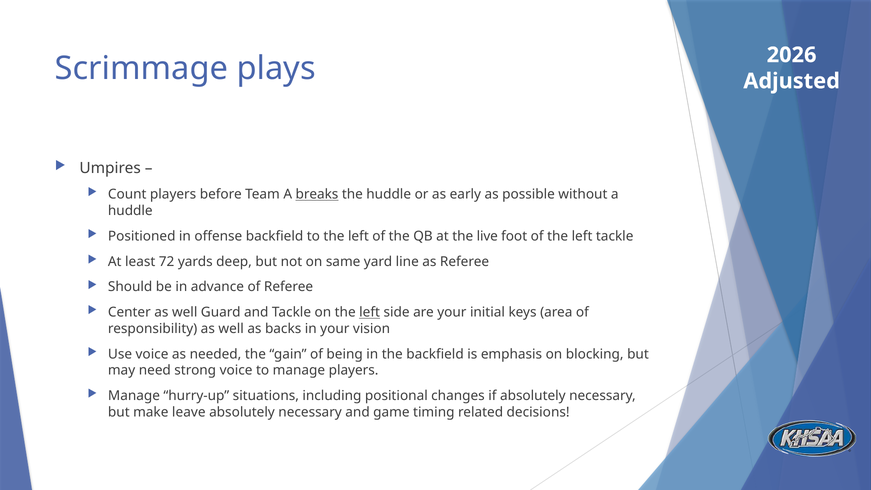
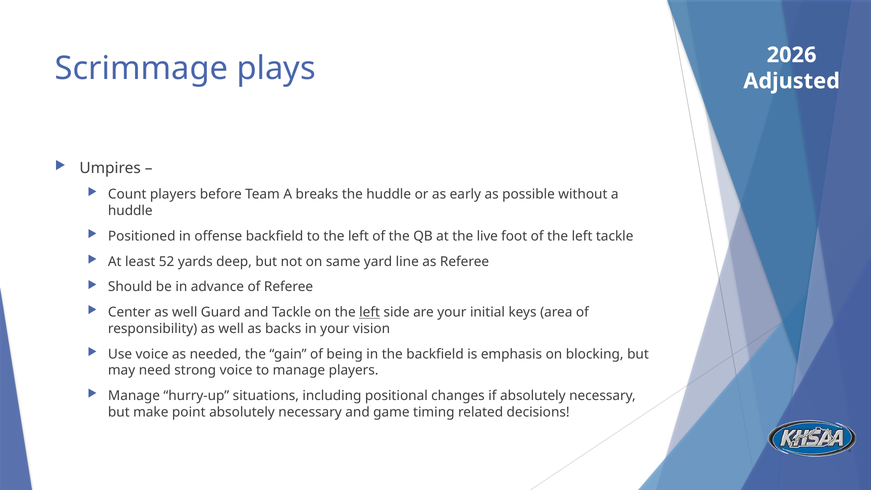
breaks underline: present -> none (317, 194)
72: 72 -> 52 (167, 261)
leave: leave -> point (189, 412)
